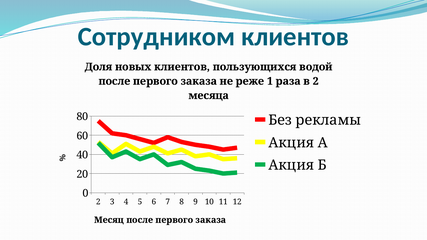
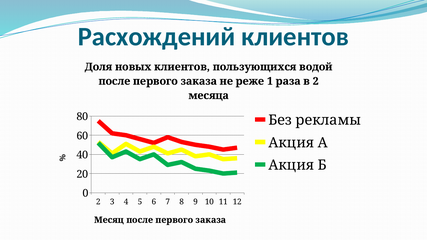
Сотрудником: Сотрудником -> Расхождений (157, 37)
